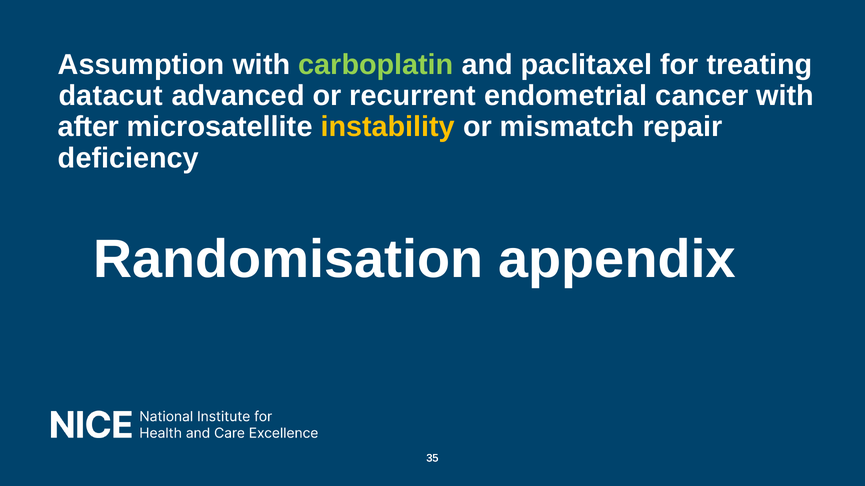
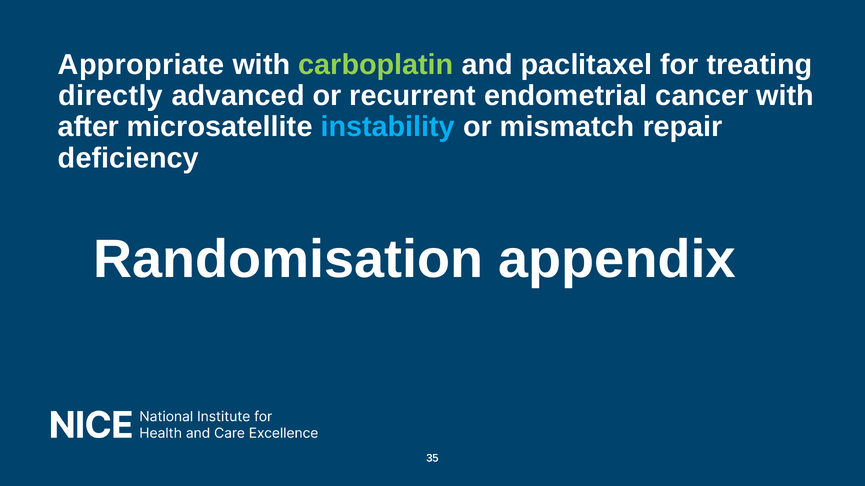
Assumption: Assumption -> Appropriate (141, 65)
datacut: datacut -> directly (111, 96)
instability colour: yellow -> light blue (388, 127)
